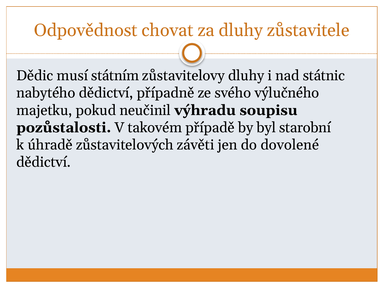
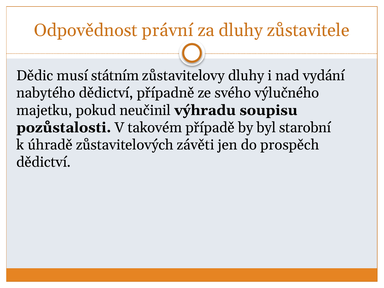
chovat: chovat -> právní (168, 30)
státnic: státnic -> vydání (324, 76)
dovolené: dovolené -> prospěch (290, 145)
